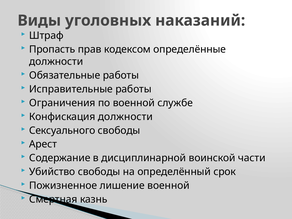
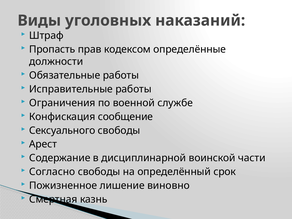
Конфискация должности: должности -> сообщение (125, 117)
Убийство: Убийство -> Согласно (52, 172)
лишение военной: военной -> виновно (168, 186)
